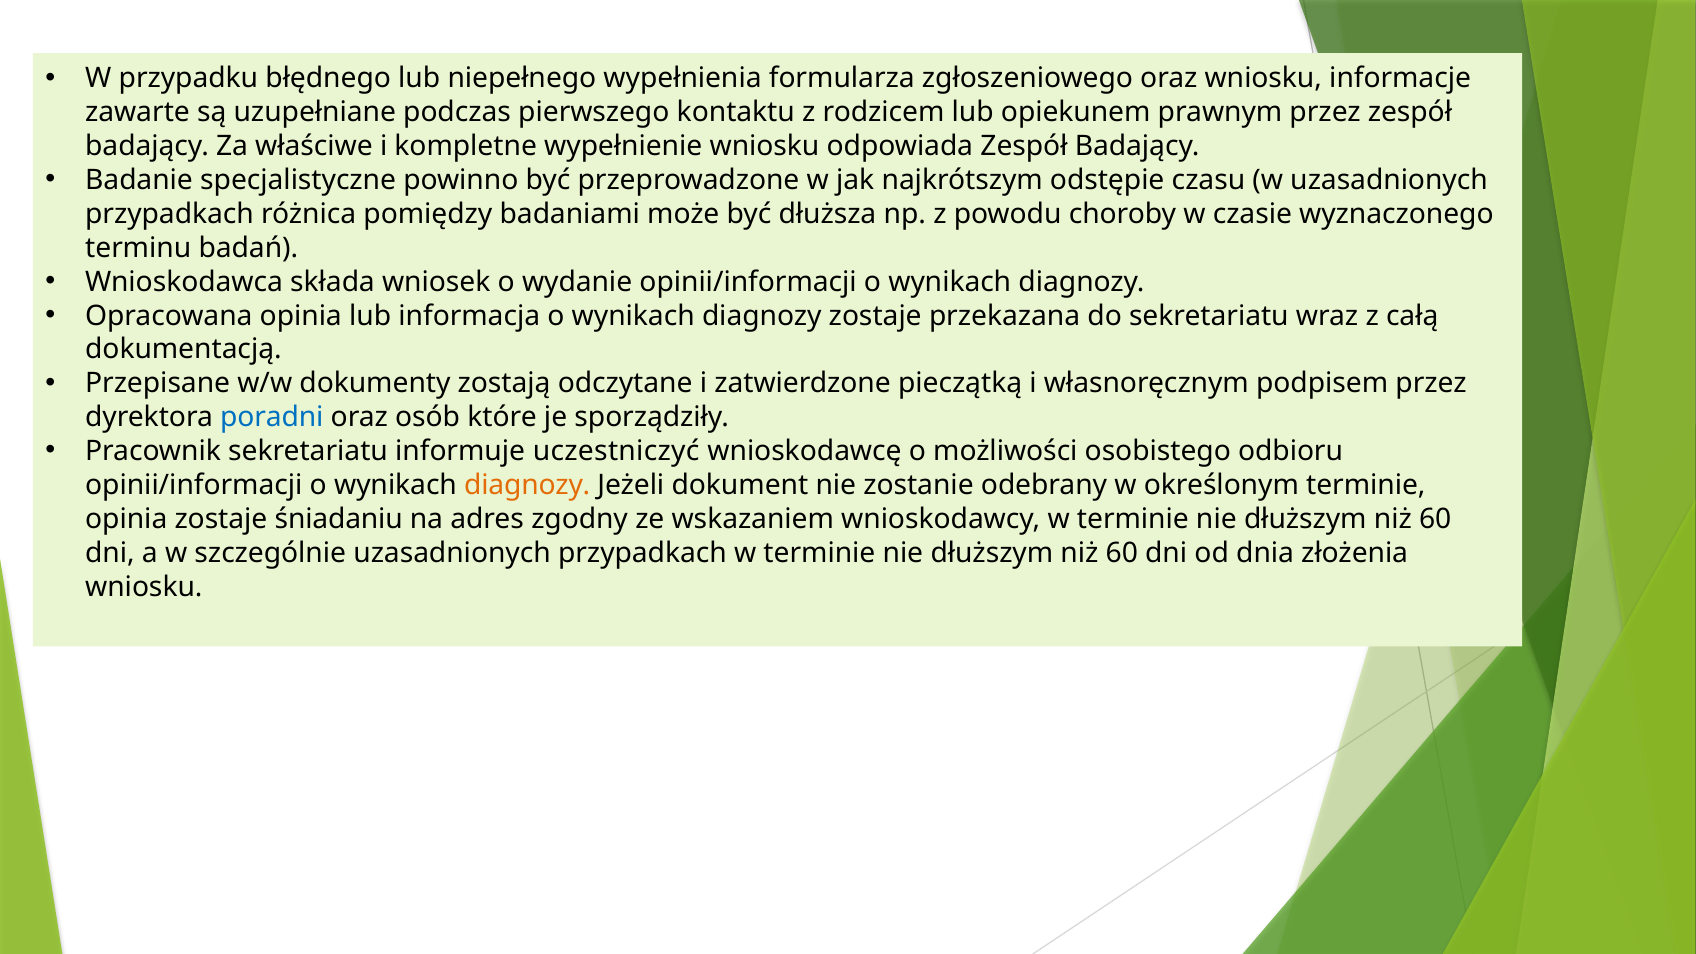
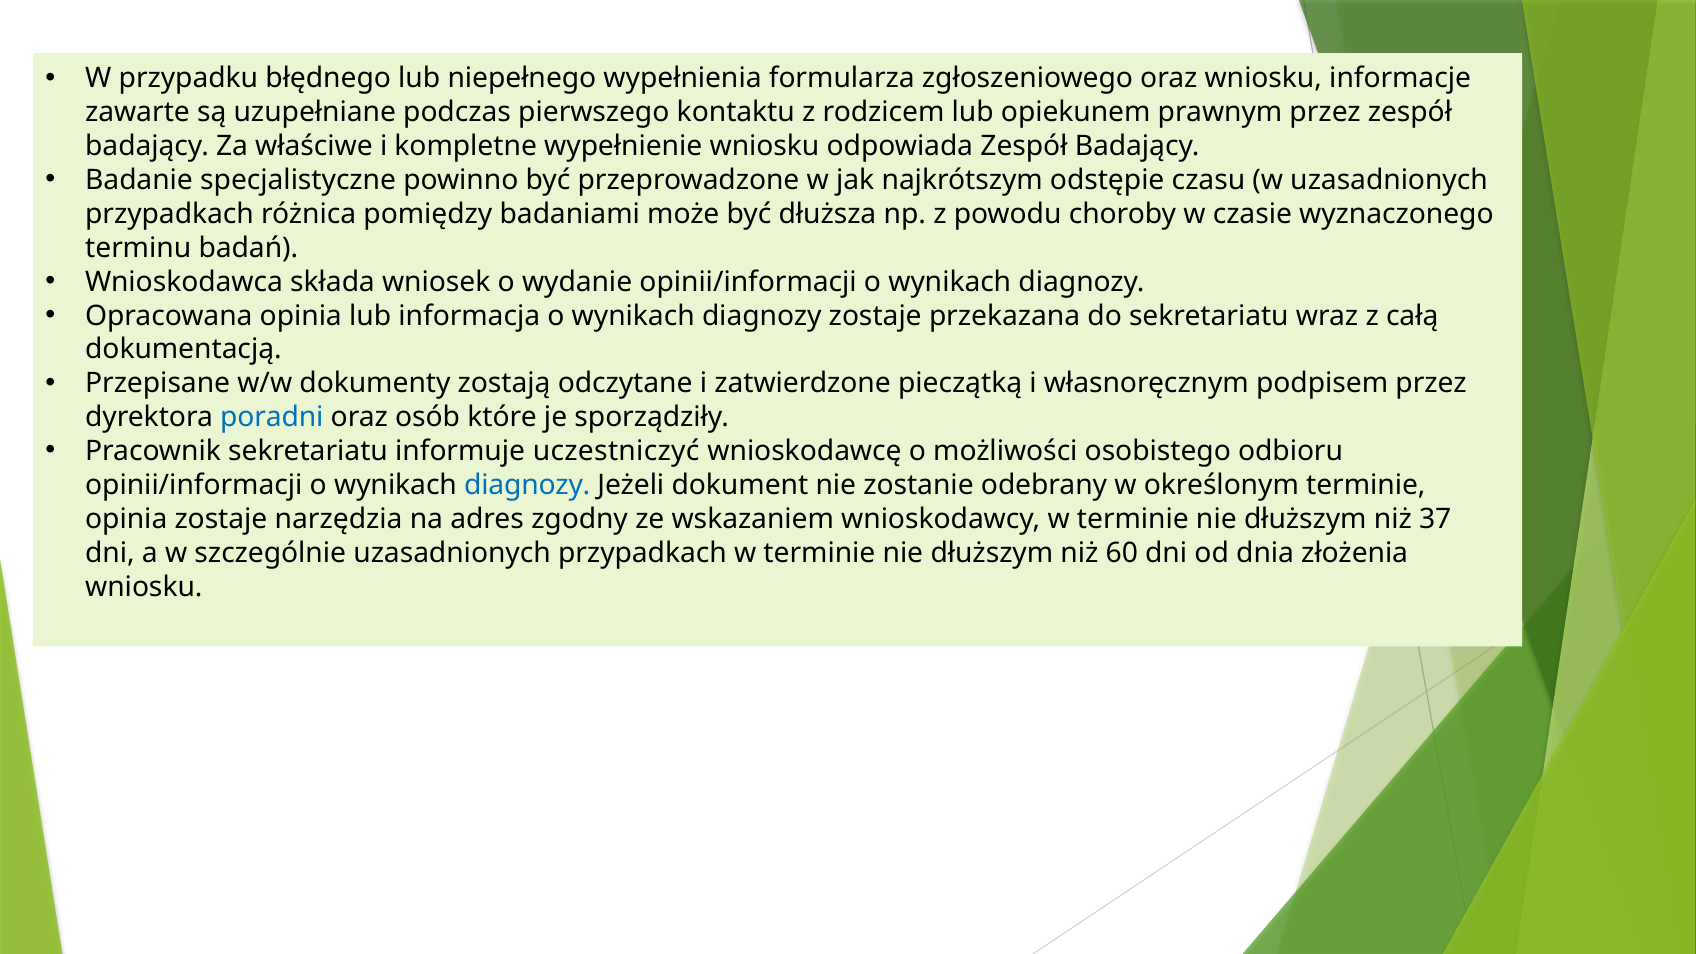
diagnozy colour: orange -> blue (527, 485)
śniadaniu: śniadaniu -> narzędzia (339, 519)
60: 60 -> 37 (1435, 519)
